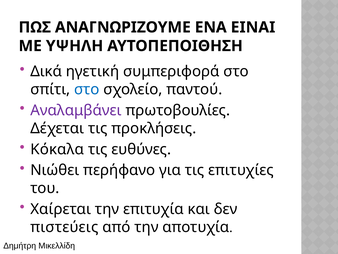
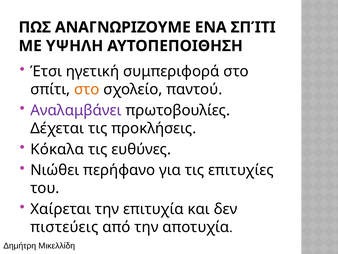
ΕΝΑ ΕΙΝΑΙ: ΕΙΝΑΙ -> ΣΠΊΤΙ (253, 27)
Δικά: Δικά -> Έτσι (46, 71)
στο colour: blue -> orange (87, 89)
